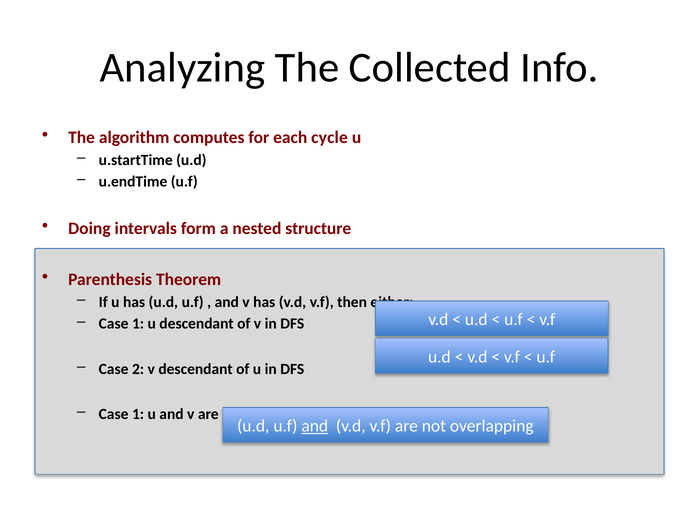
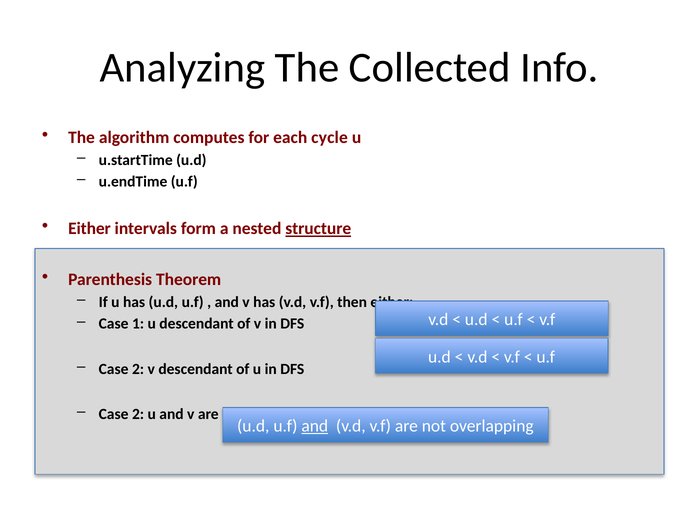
Doing: Doing -> Either (89, 229)
structure underline: none -> present (318, 229)
1: 1 -> 2 (138, 414)
